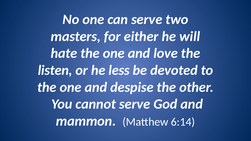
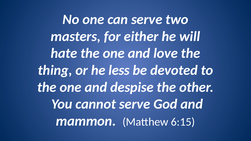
listen: listen -> thing (55, 70)
6:14: 6:14 -> 6:15 (183, 122)
